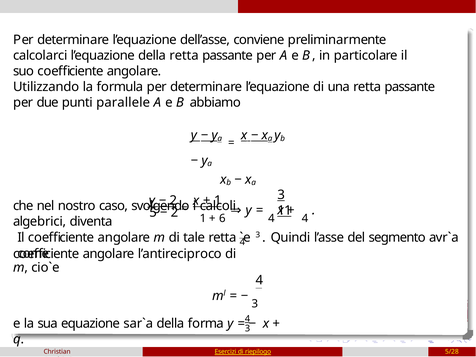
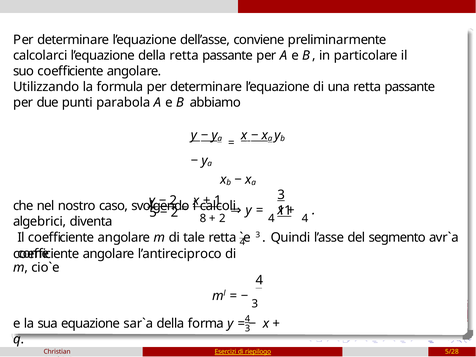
parallele: parallele -> parabola (123, 103)
1: 1 -> 8 (203, 218)
6: 6 -> 2 (222, 218)
